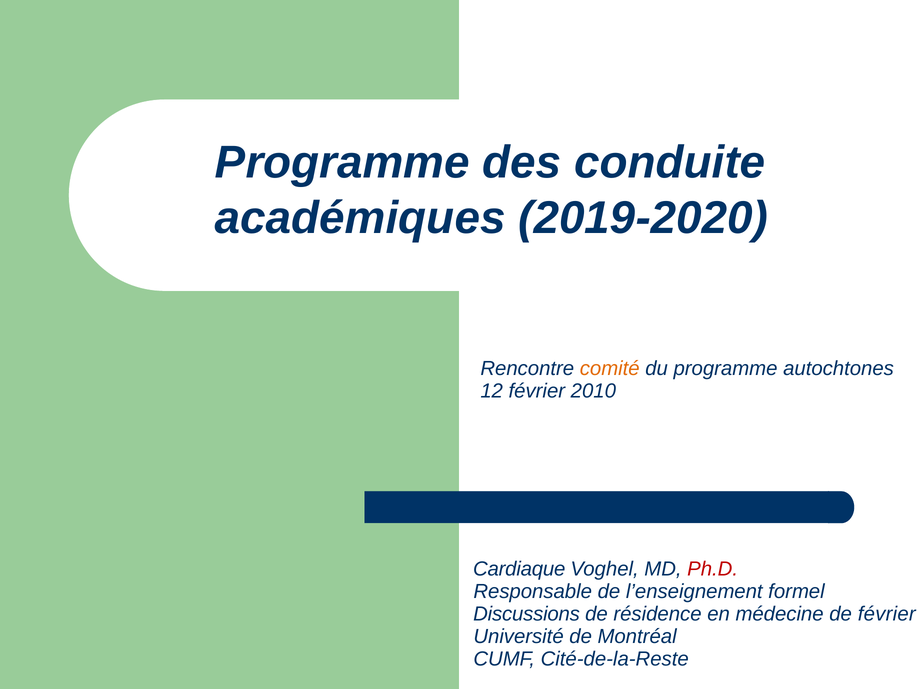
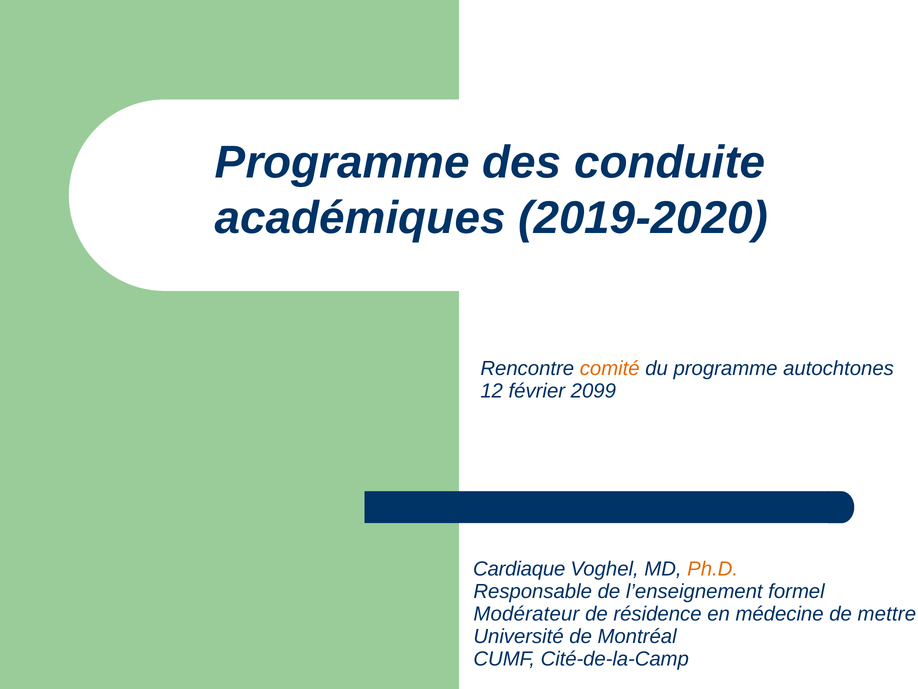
2010: 2010 -> 2099 (593, 391)
Ph.D colour: red -> orange (713, 569)
Discussions: Discussions -> Modérateur (526, 614)
de février: février -> mettre (887, 614)
Cité-de-la-Reste: Cité-de-la-Reste -> Cité-de-la-Camp (615, 658)
